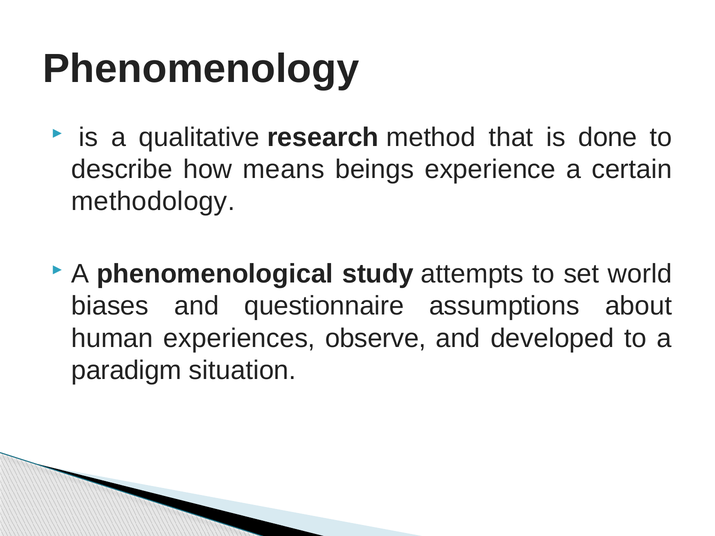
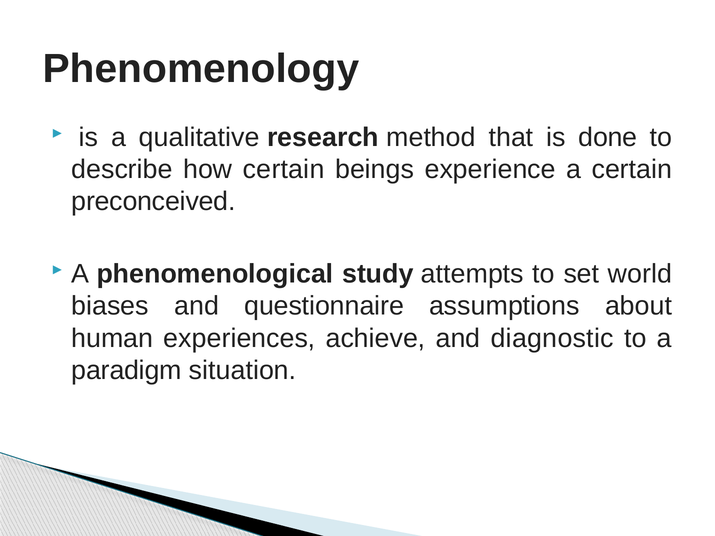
how means: means -> certain (284, 170)
methodology: methodology -> preconceived (153, 202)
observe: observe -> achieve (376, 338)
developed: developed -> diagnostic (552, 338)
